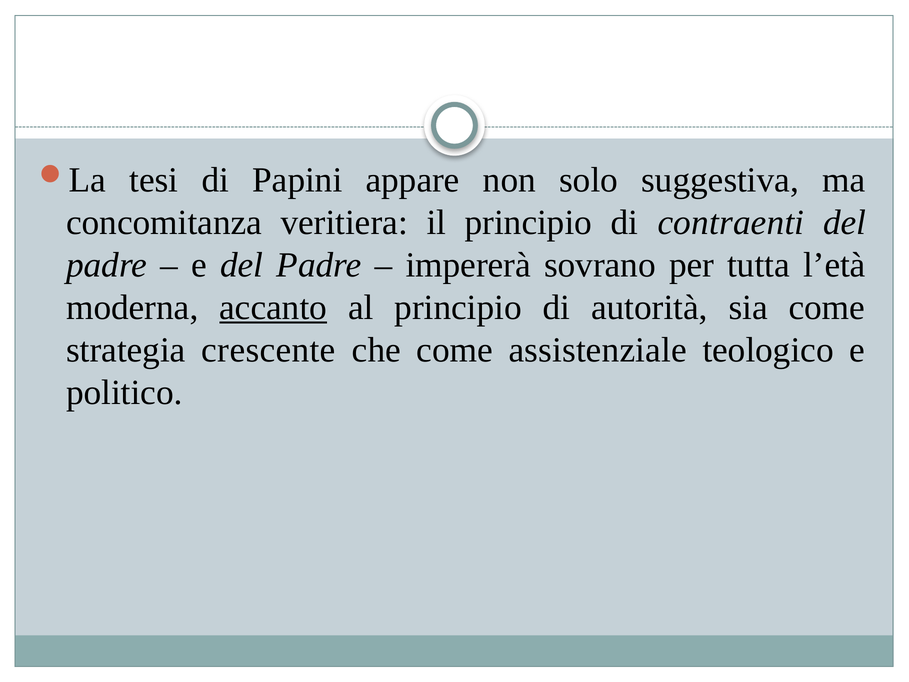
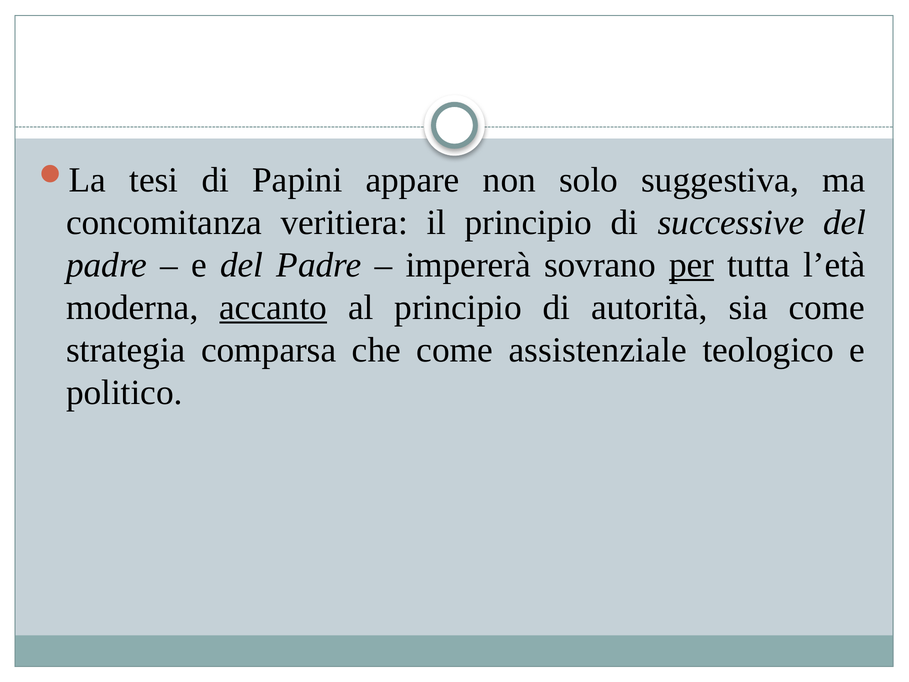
contraenti: contraenti -> successive (731, 222)
per underline: none -> present (692, 265)
crescente: crescente -> comparsa (269, 350)
